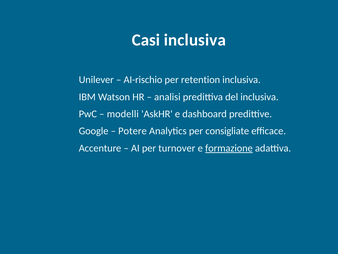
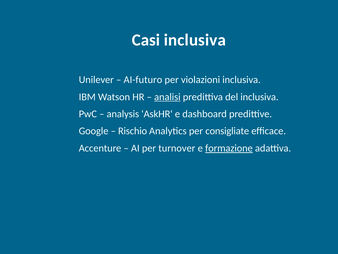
AI-rischio: AI-rischio -> AI-futuro (143, 80)
retention: retention -> violazioni (201, 80)
analisi underline: none -> present (167, 97)
modelli: modelli -> analysis (123, 114)
Potere: Potere -> Rischio (133, 131)
